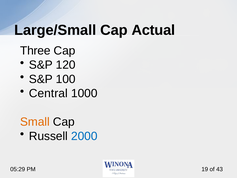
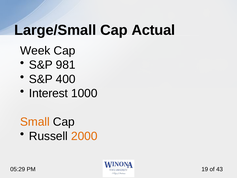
Three: Three -> Week (35, 51)
120: 120 -> 981 (66, 65)
100: 100 -> 400 (66, 79)
Central: Central -> Interest (48, 93)
2000 colour: blue -> orange (84, 136)
